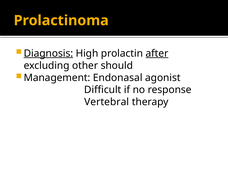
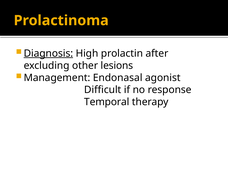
after underline: present -> none (157, 53)
should: should -> lesions (117, 65)
Vertebral: Vertebral -> Temporal (107, 102)
